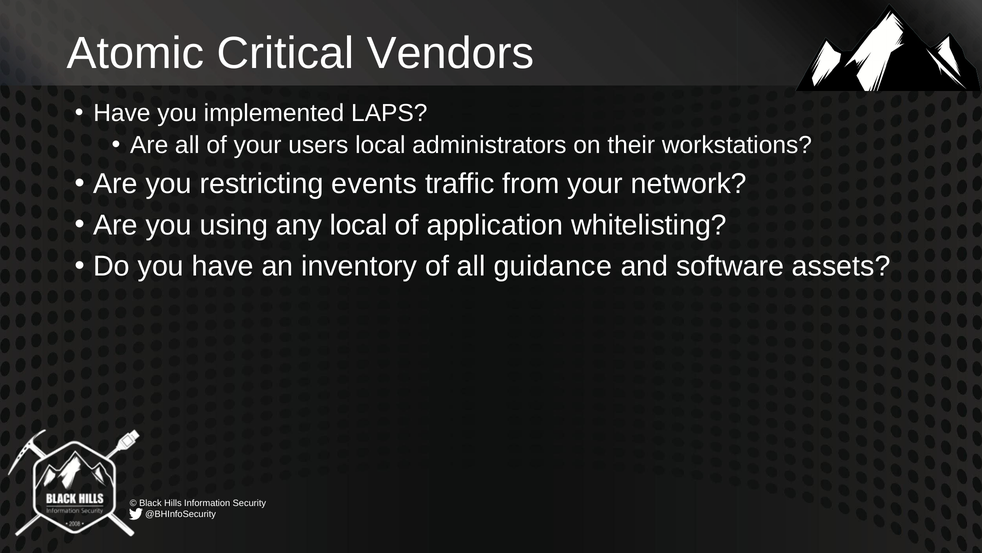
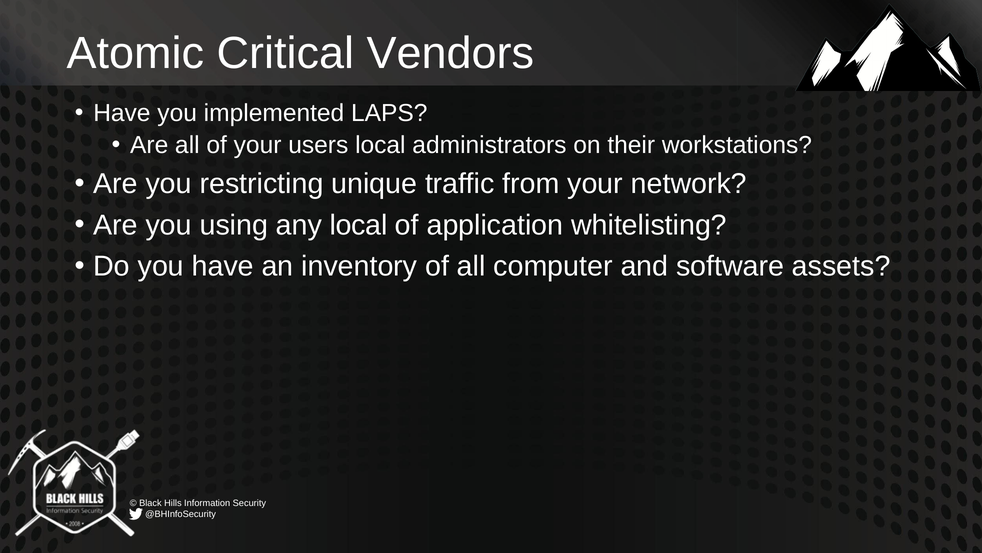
events: events -> unique (374, 184)
guidance: guidance -> computer (553, 266)
